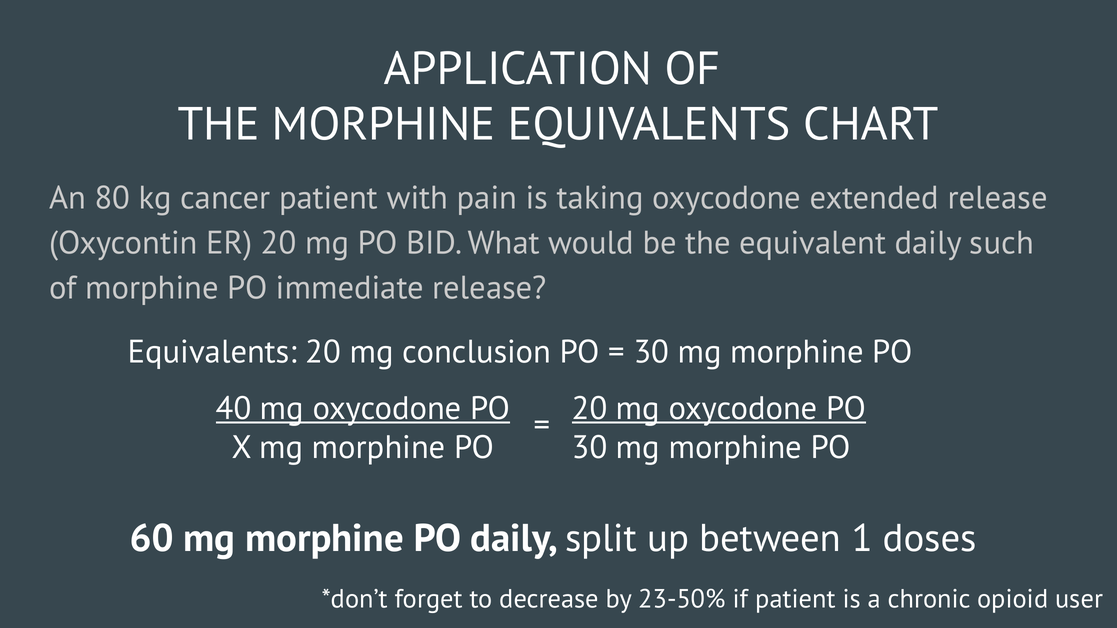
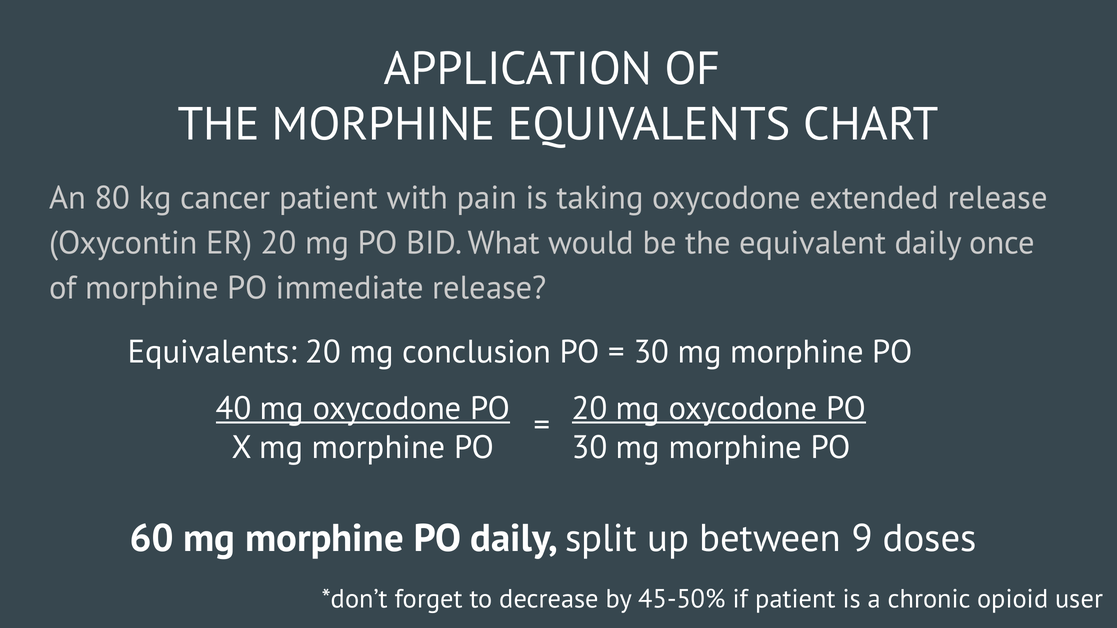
such: such -> once (1002, 243)
1: 1 -> 9 (862, 539)
23-50%: 23-50% -> 45-50% (682, 599)
